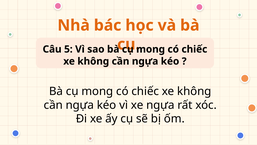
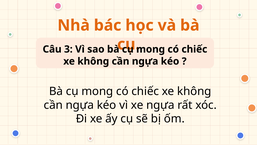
5: 5 -> 3 (68, 49)
